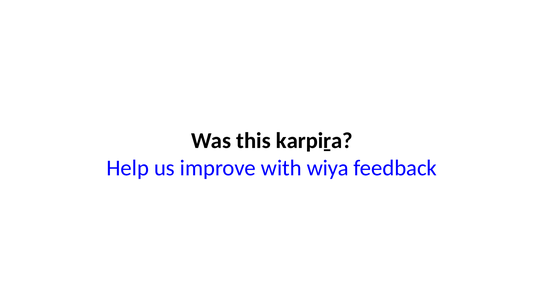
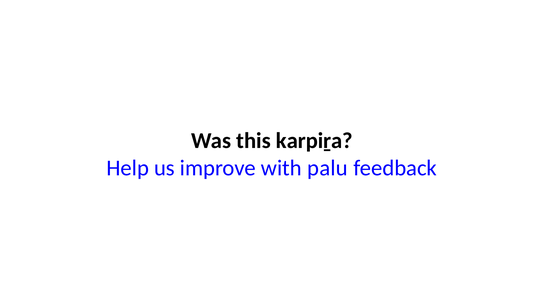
wiya: wiya -> palu (327, 168)
